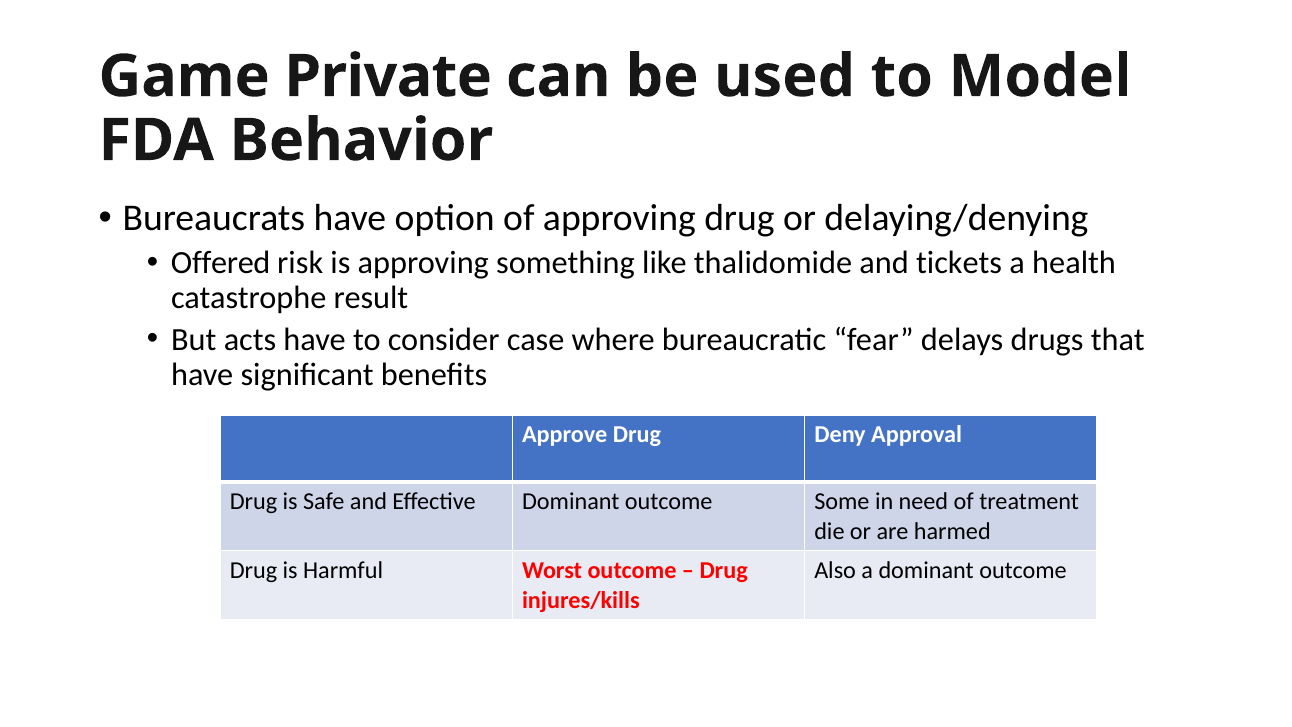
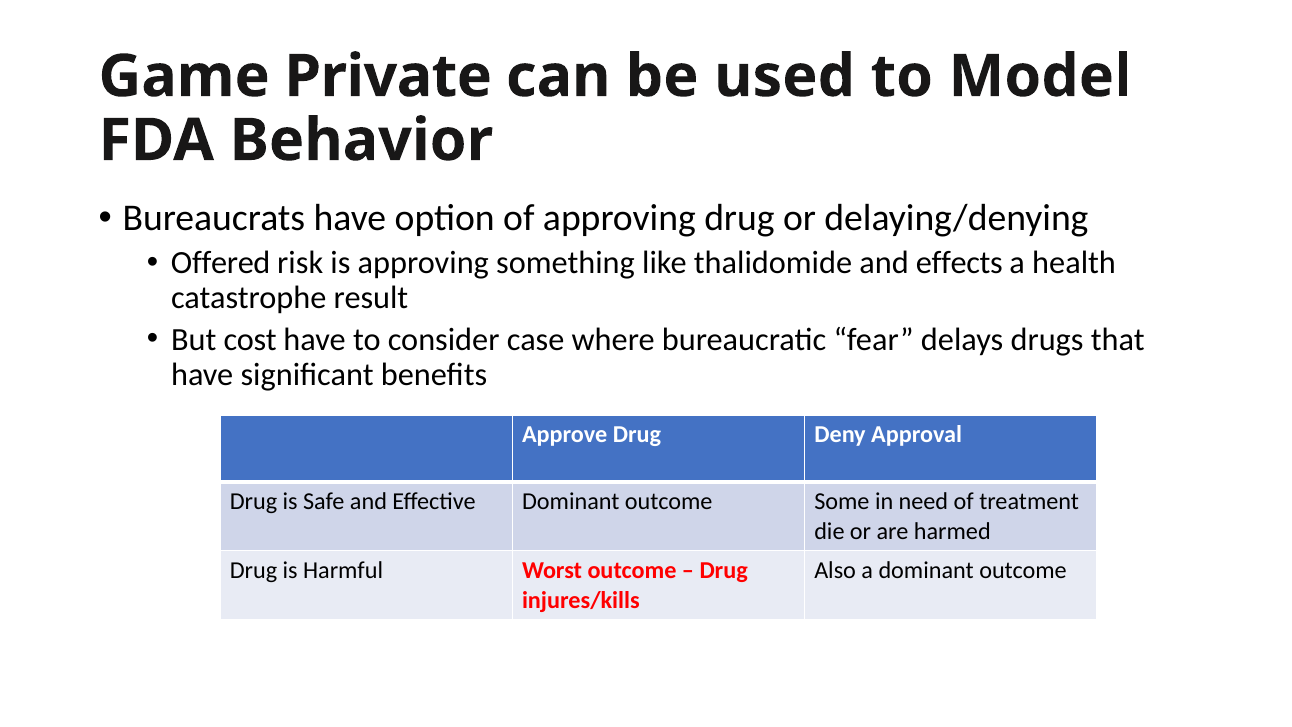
tickets: tickets -> effects (959, 263)
acts: acts -> cost (250, 339)
